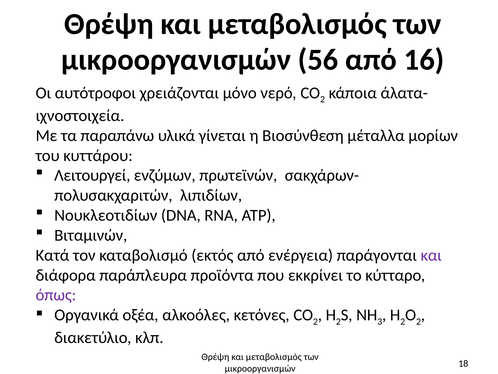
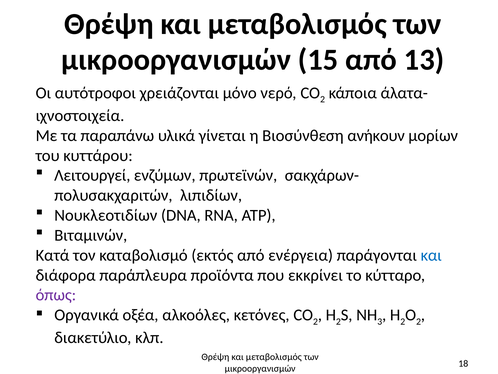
56: 56 -> 15 (318, 60)
16: 16 -> 13 (424, 60)
μέταλλα: μέταλλα -> ανήκουν (376, 135)
και colour: purple -> blue (431, 255)
